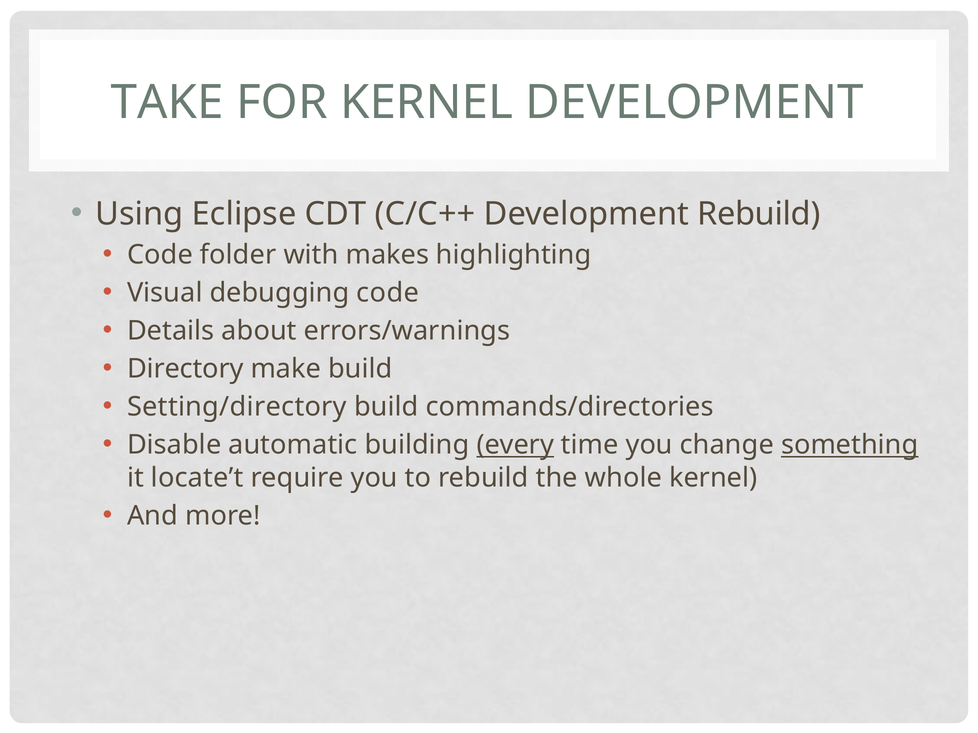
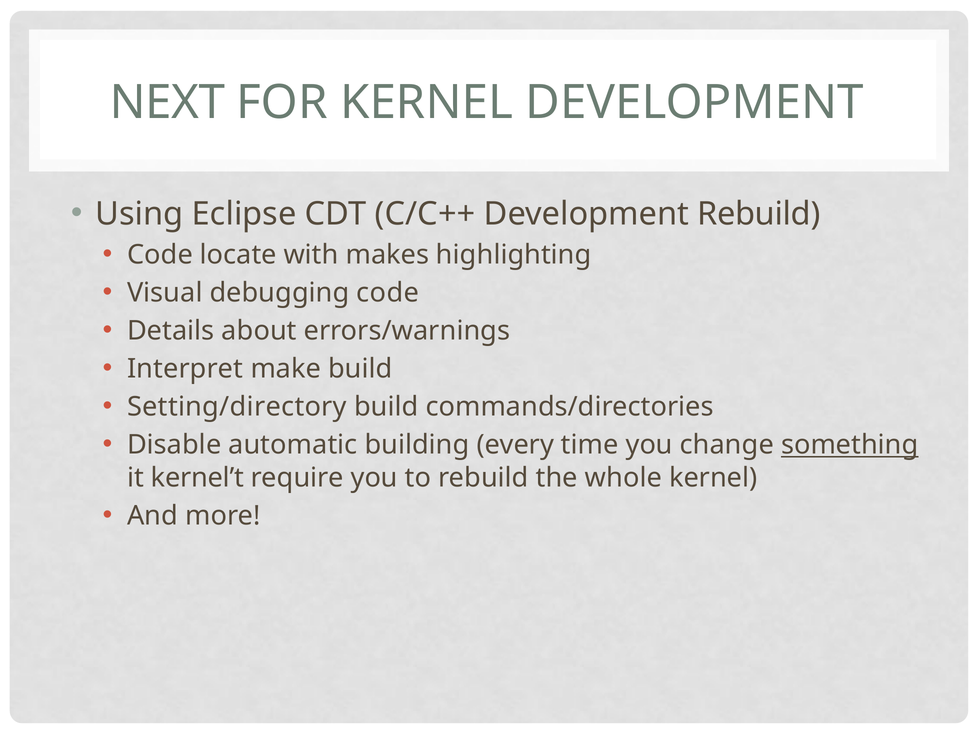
TAKE: TAKE -> NEXT (168, 103)
folder: folder -> locate (238, 255)
Directory: Directory -> Interpret (185, 369)
every underline: present -> none (515, 445)
locate’t: locate’t -> kernel’t (197, 478)
